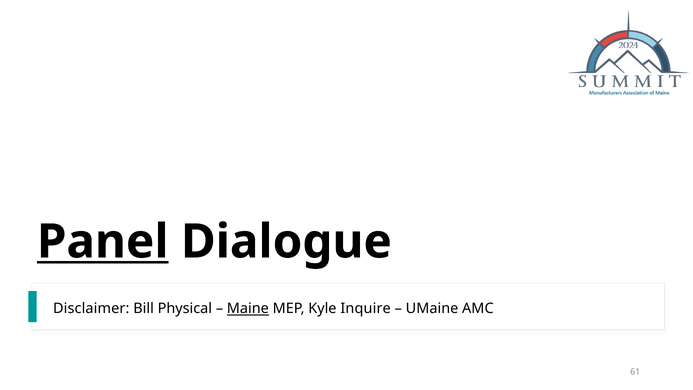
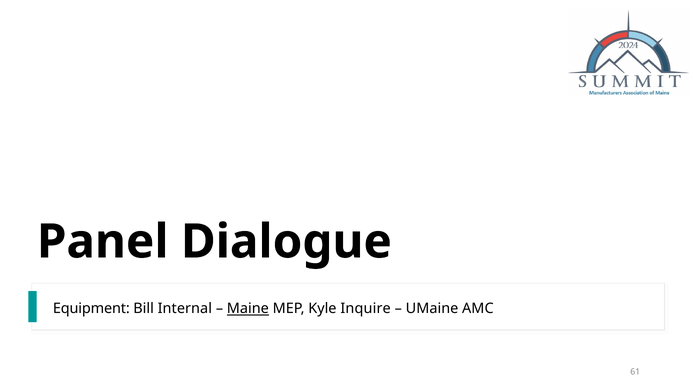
Panel underline: present -> none (103, 242)
Disclaimer: Disclaimer -> Equipment (91, 309)
Physical: Physical -> Internal (185, 309)
